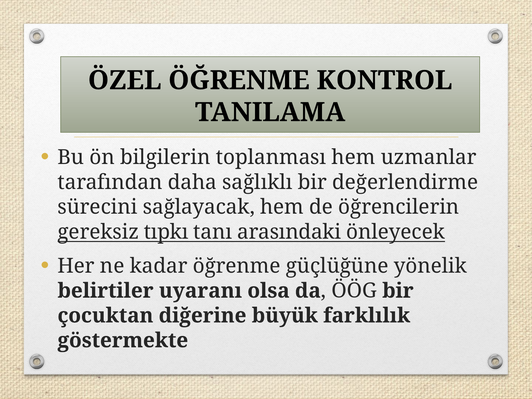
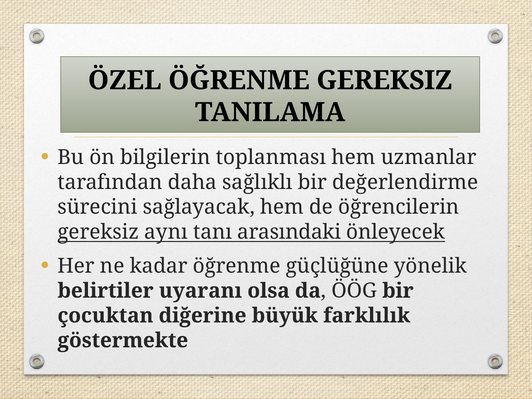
ÖĞRENME KONTROL: KONTROL -> GEREKSIZ (385, 80)
tıpkı: tıpkı -> aynı (166, 232)
